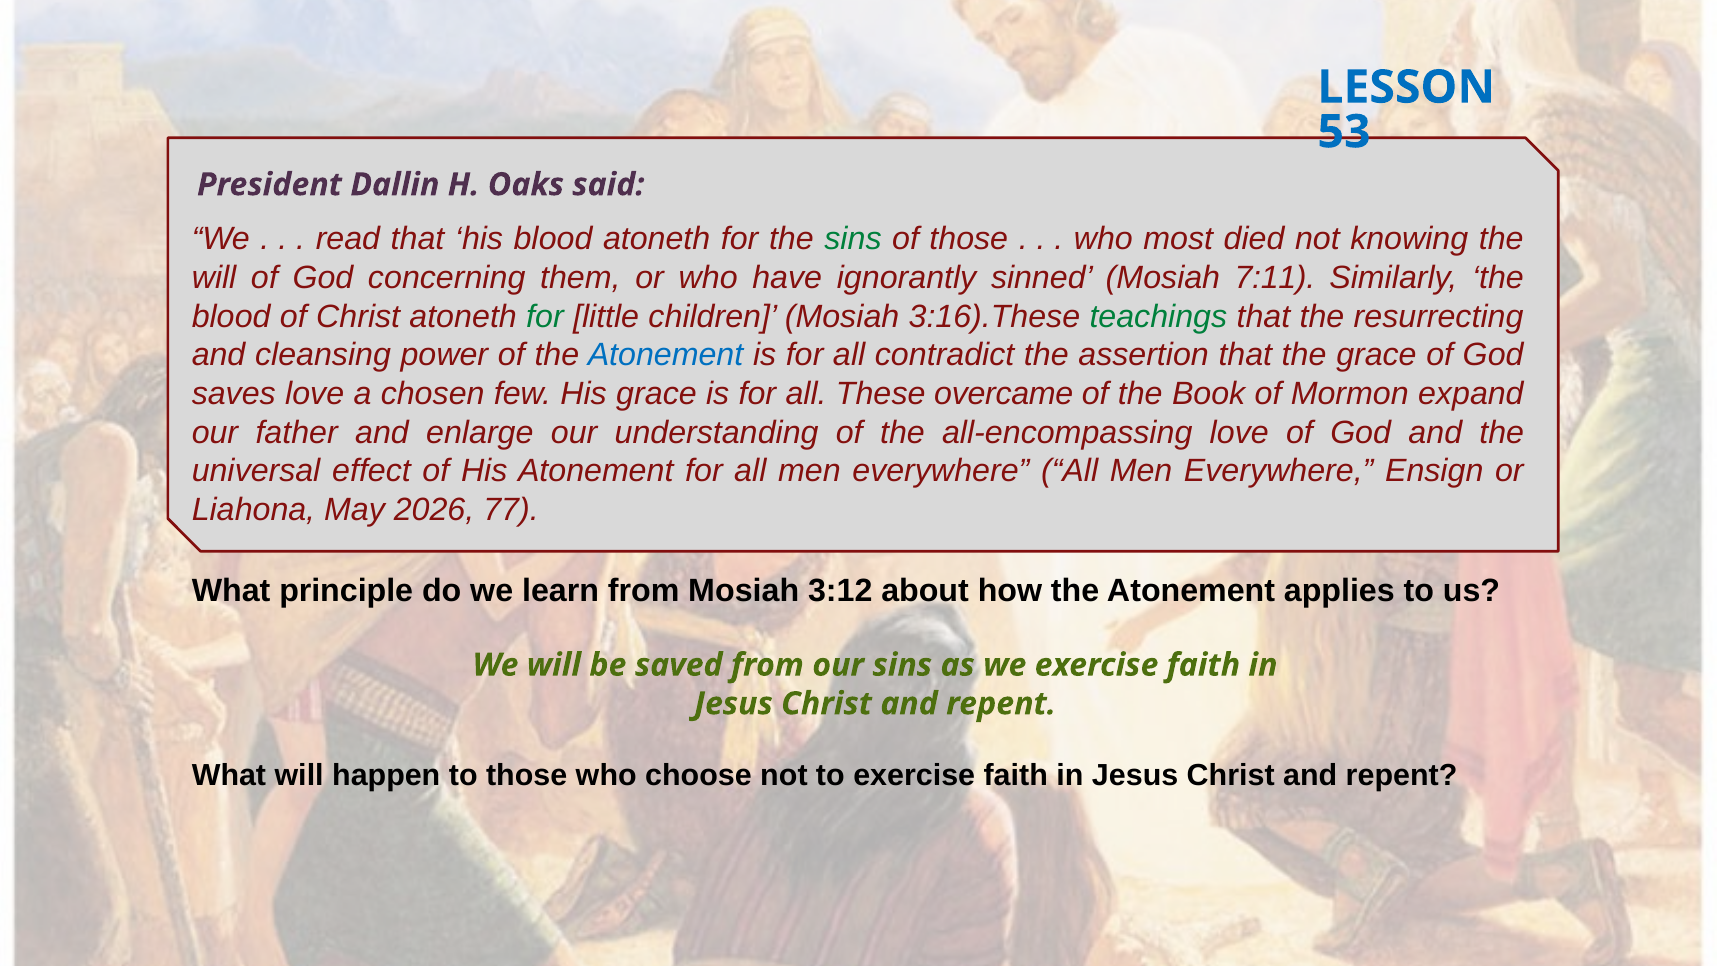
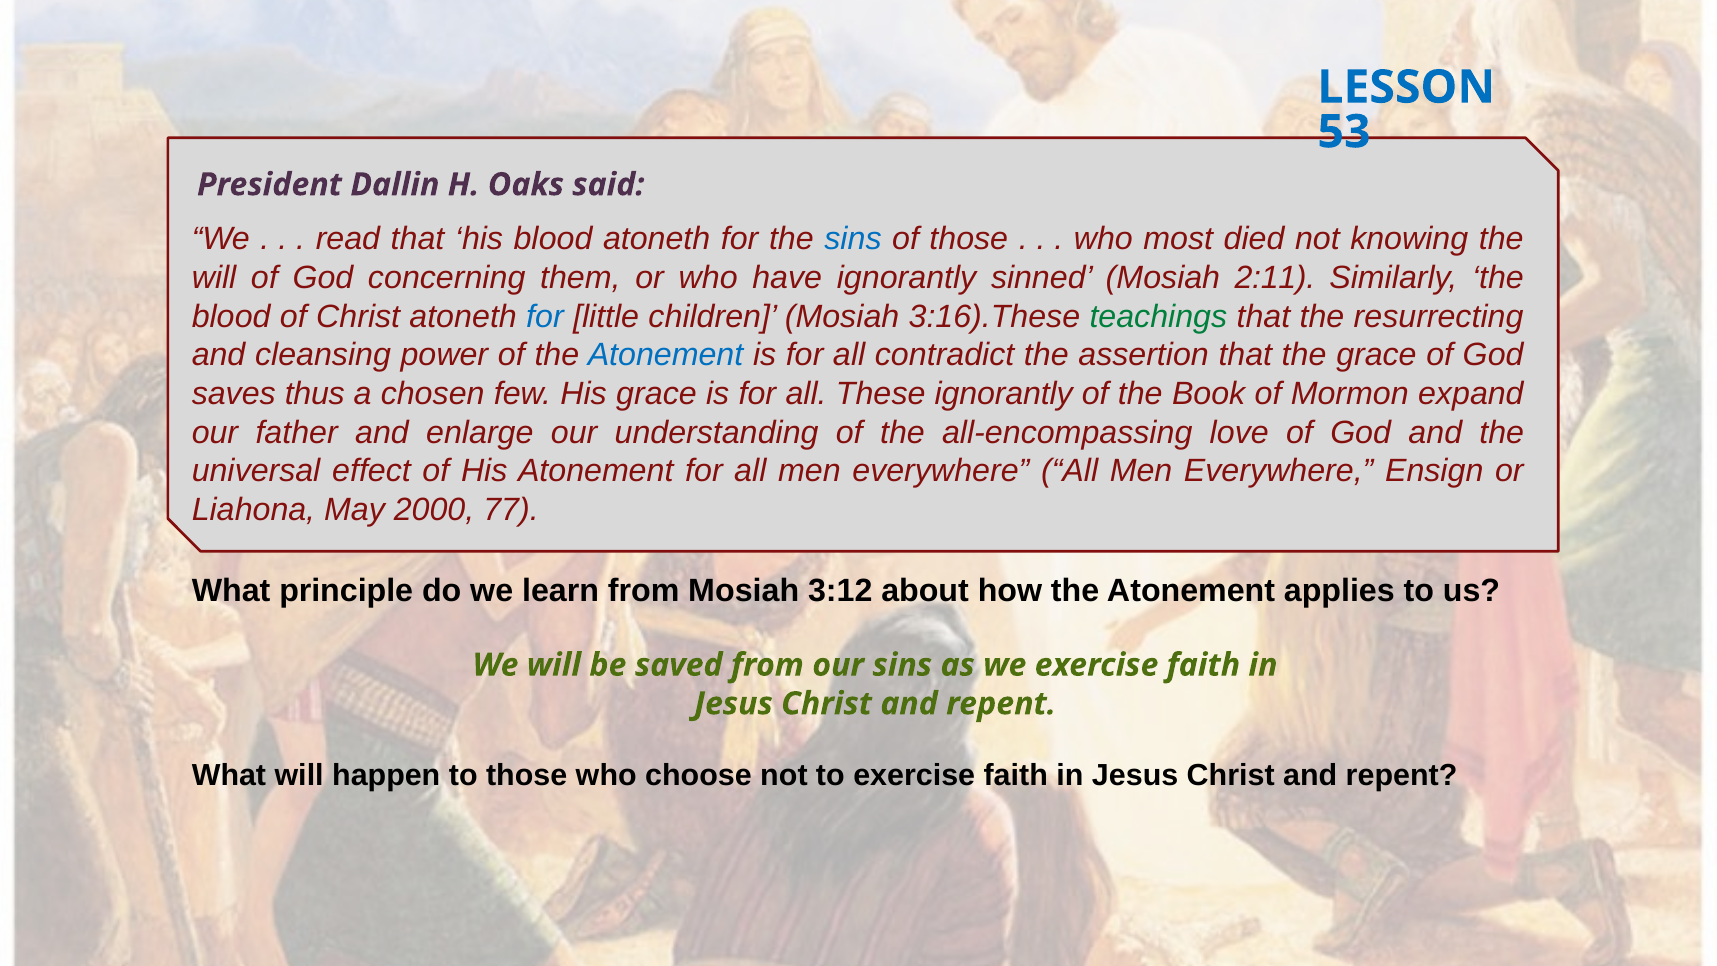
sins colour: green -> blue (853, 239)
7:11: 7:11 -> 2:11 (1275, 278)
for colour: green -> blue (545, 317)
saves love: love -> thus (315, 394)
These overcame: overcame -> ignorantly (1004, 394)
2026: 2026 -> 2000 (434, 510)
